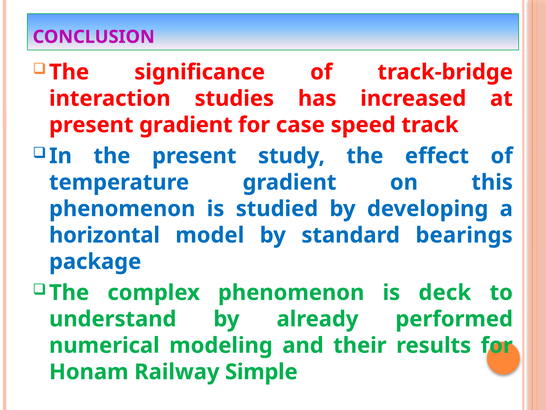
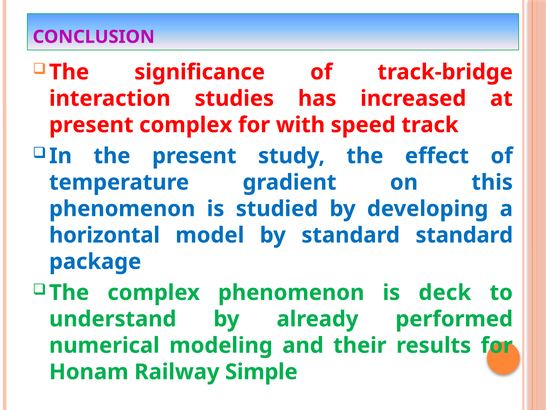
present gradient: gradient -> complex (186, 125)
case: case -> with (300, 125)
standard bearings: bearings -> standard (464, 235)
